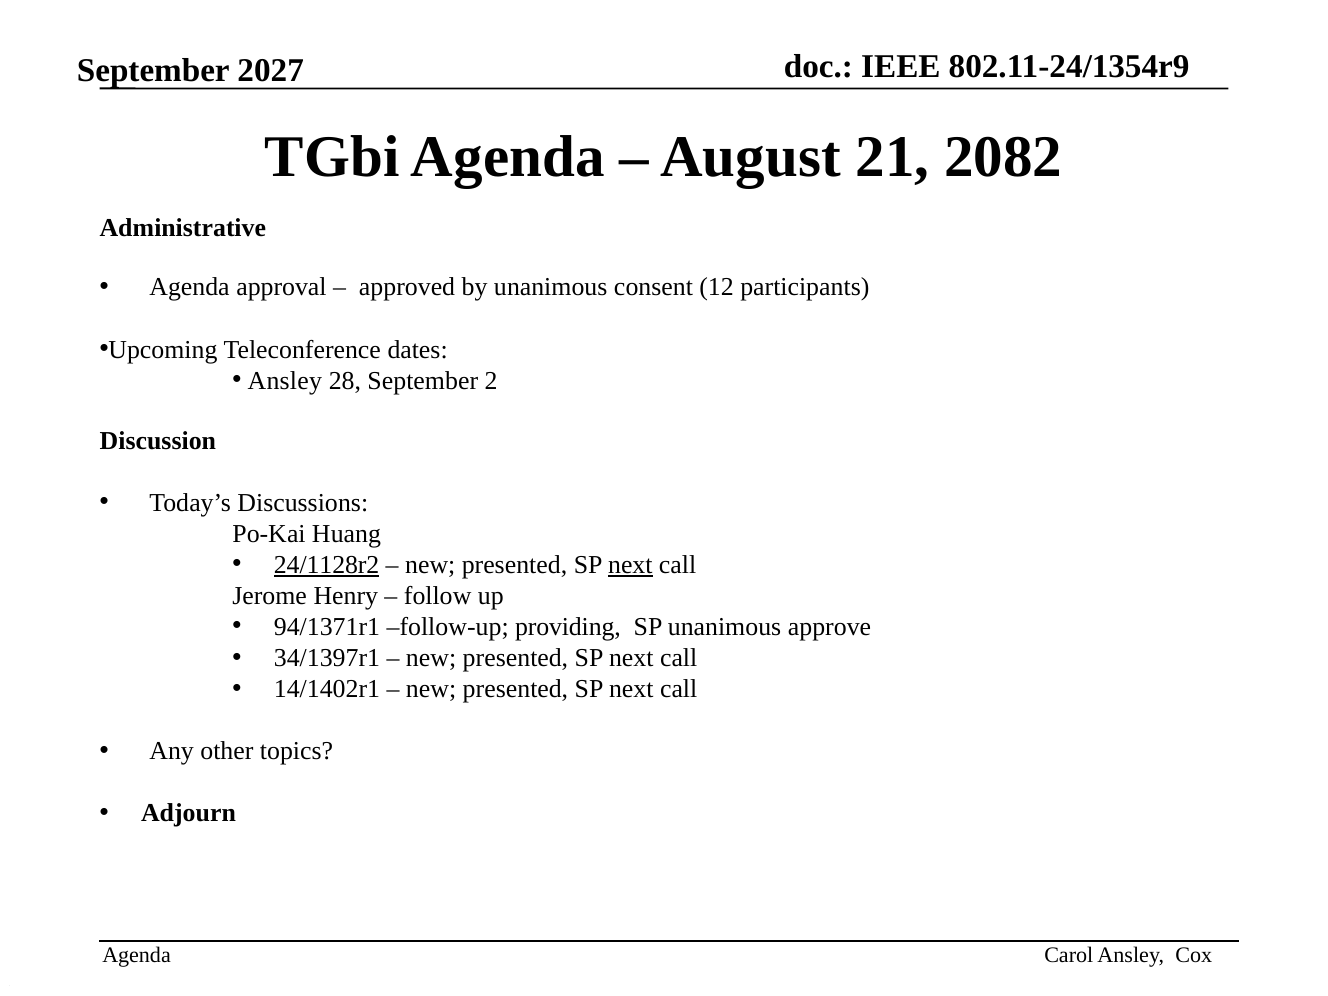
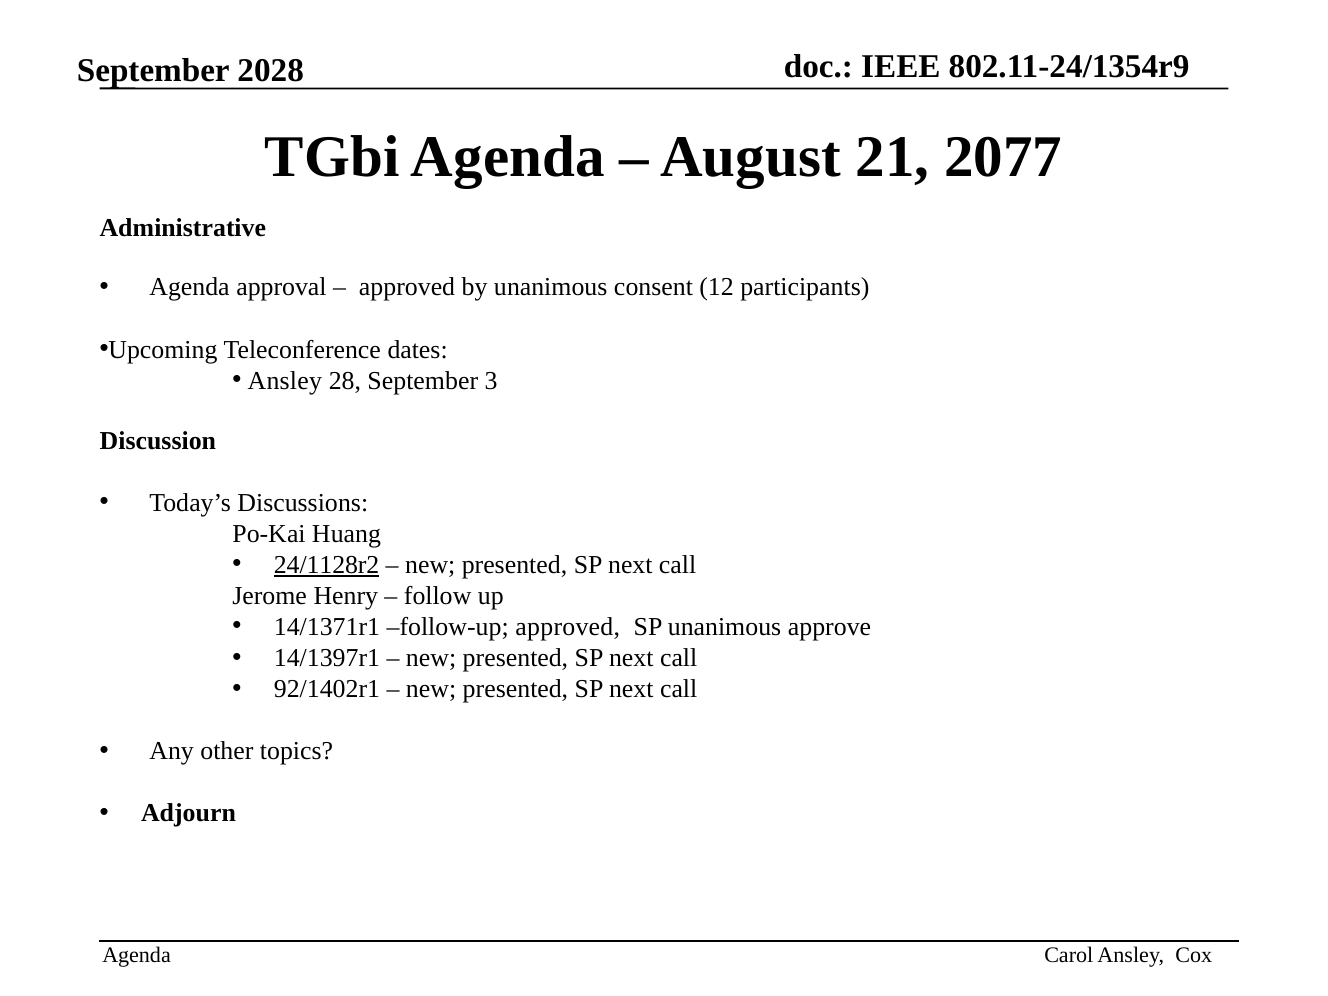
2027: 2027 -> 2028 (271, 71)
2082: 2082 -> 2077 (1003, 157)
2: 2 -> 3 (491, 381)
next underline: present -> none (630, 565)
94/1371r1: 94/1371r1 -> 14/1371r1 (327, 627)
follow-up providing: providing -> approved (568, 627)
34/1397r1: 34/1397r1 -> 14/1397r1 (327, 658)
14/1402r1: 14/1402r1 -> 92/1402r1 (327, 689)
